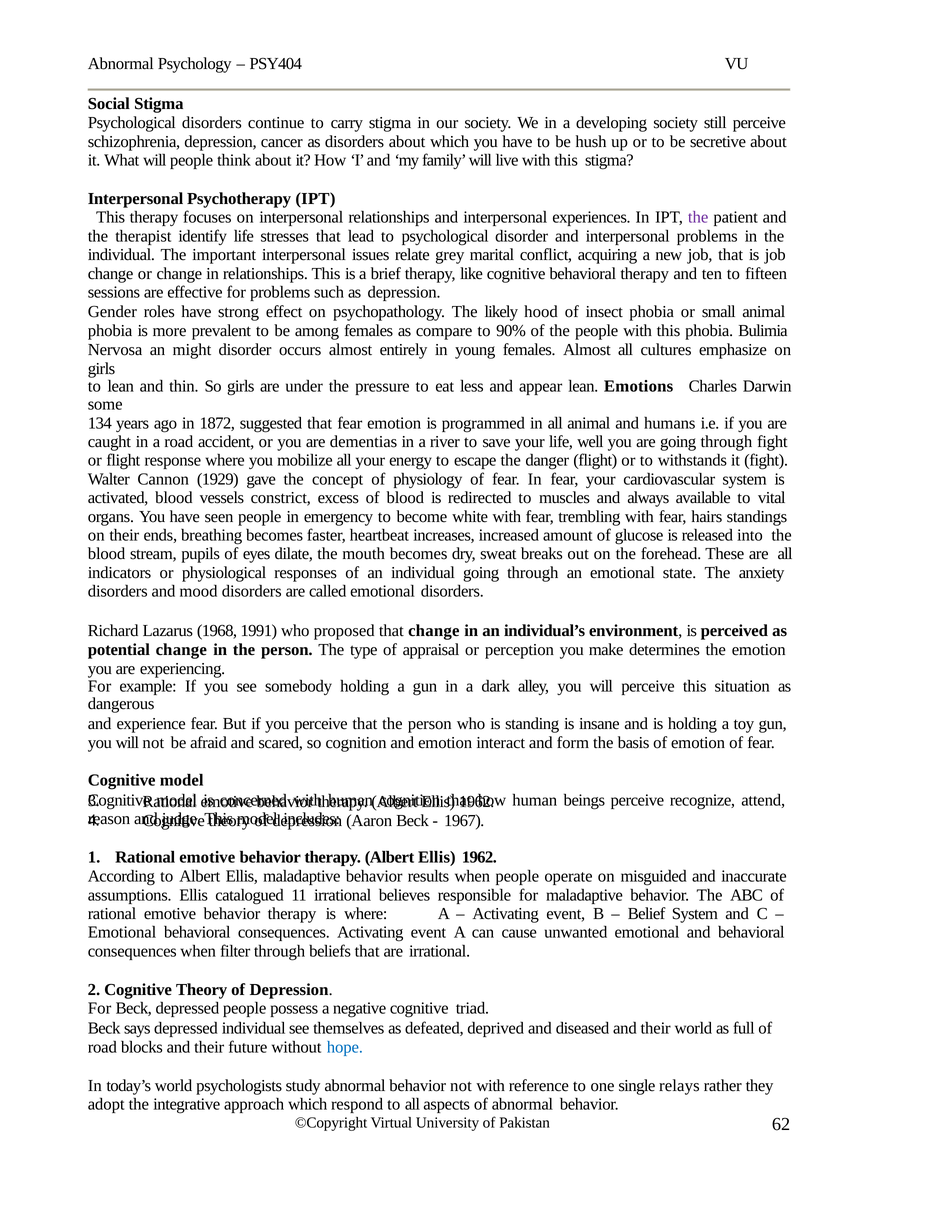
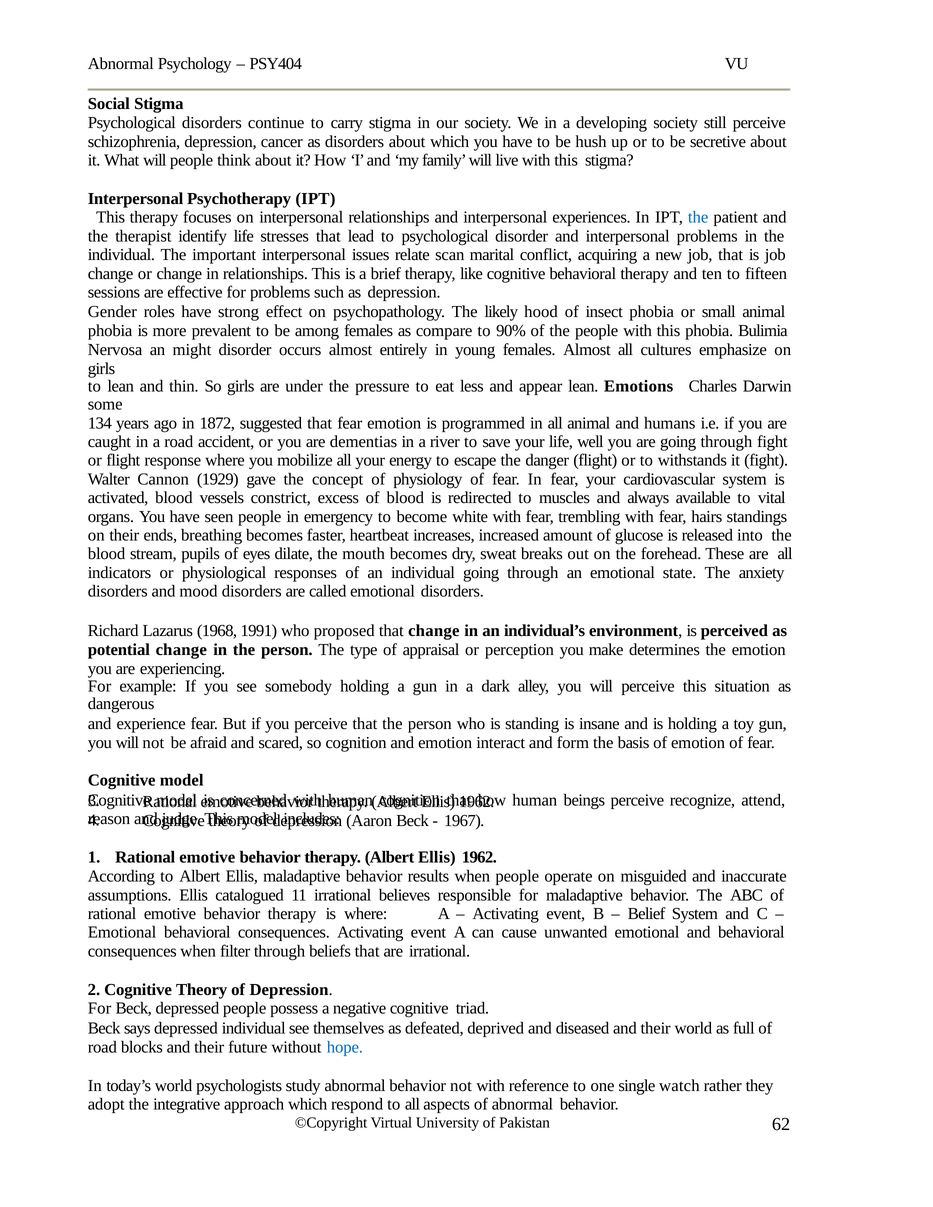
the colour: purple -> blue (698, 218)
grey: grey -> scan (450, 255)
relays: relays -> watch (679, 1086)
